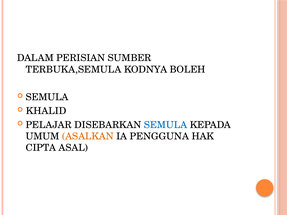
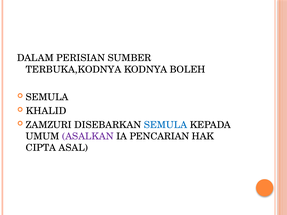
TERBUKA,SEMULA: TERBUKA,SEMULA -> TERBUKA,KODNYA (74, 70)
PELAJAR: PELAJAR -> ZAMZURI (49, 125)
ASALKAN colour: orange -> purple (88, 137)
PENGGUNA: PENGGUNA -> PENCARIAN (159, 137)
